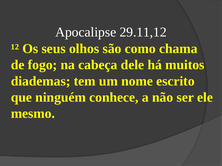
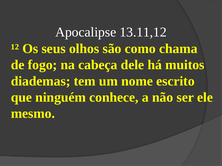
29.11,12: 29.11,12 -> 13.11,12 (143, 32)
